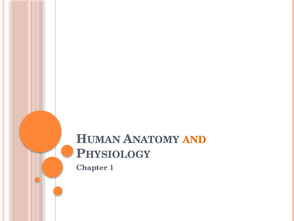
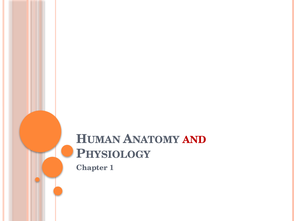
AND colour: orange -> red (194, 140)
